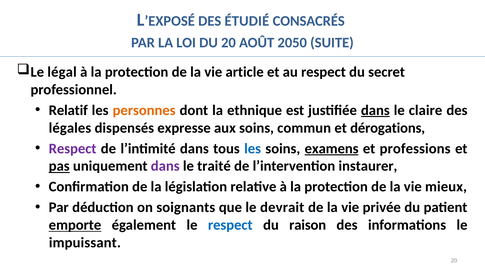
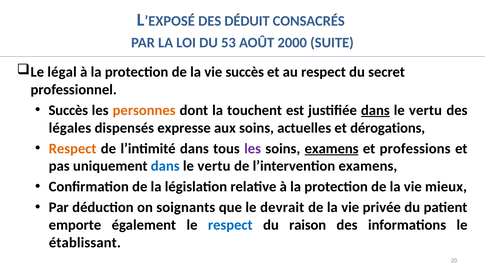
ÉTUDIÉ: ÉTUDIÉ -> DÉDUIT (247, 21)
DU 20: 20 -> 53 (228, 43)
2050: 2050 -> 2000 (292, 43)
vie article: article -> succès (245, 72)
Relatif: Relatif -> Succès (68, 110)
ethnique: ethnique -> touchent (255, 110)
claire: claire -> vertu (425, 110)
commun: commun -> actuelles (304, 128)
Respect colour: purple -> orange (73, 148)
les colour: blue -> purple (253, 148)
pas underline: present -> none (59, 166)
dans colour: purple -> blue (165, 166)
traité: traité -> vertu (214, 166)
l’intervention instaurer: instaurer -> examens (368, 166)
emporte underline: present -> none (75, 225)
impuissant: impuissant -> établissant (85, 242)
